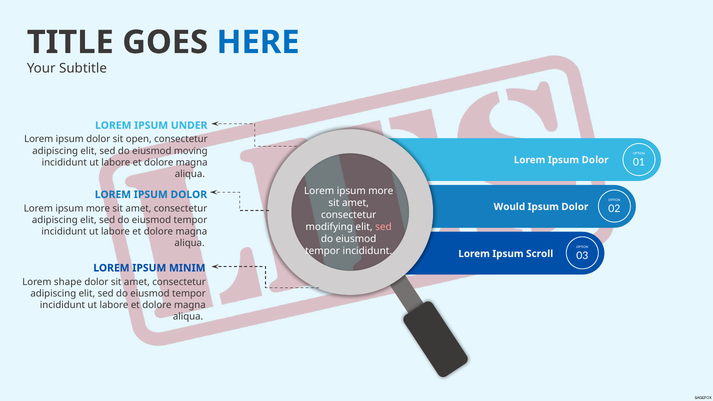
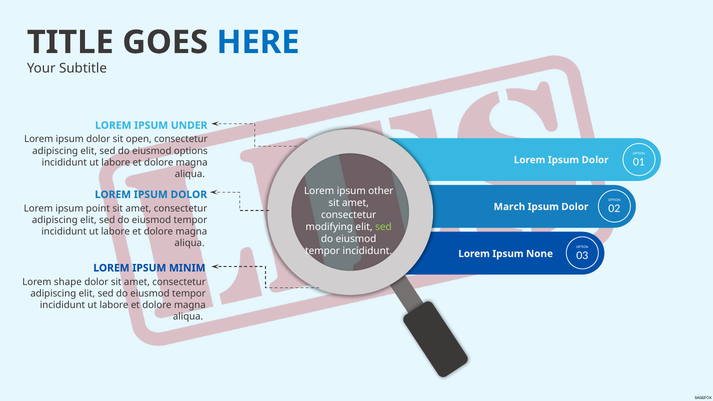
moving: moving -> options (191, 151)
more: more -> other (381, 191)
Would: Would -> March (509, 207)
more: more -> point (98, 209)
sed colour: pink -> light green (383, 227)
Scroll: Scroll -> None (540, 254)
